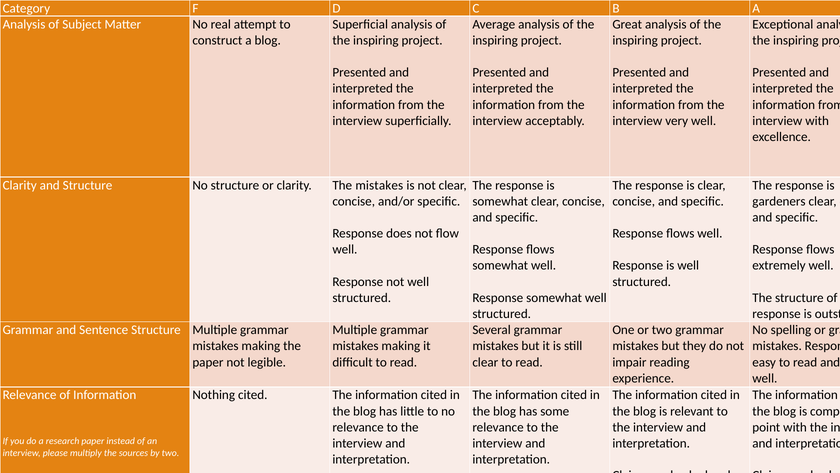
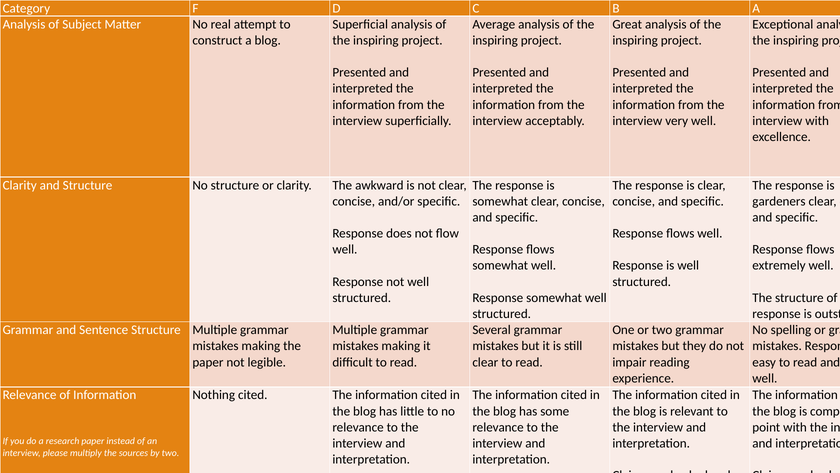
The mistakes: mistakes -> awkward (379, 185)
